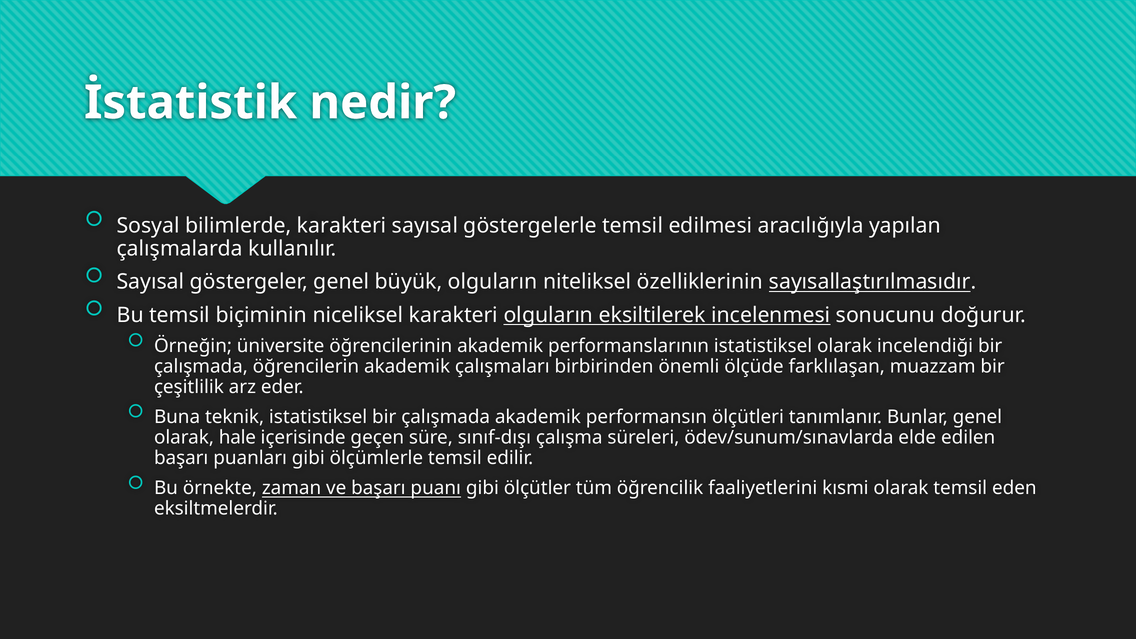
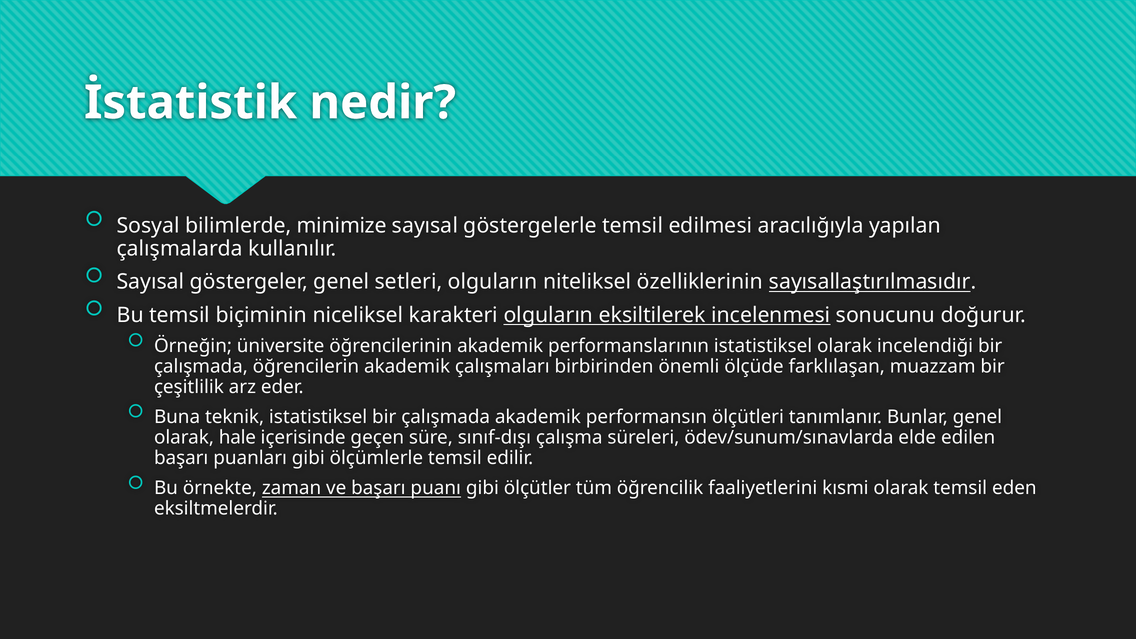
bilimlerde karakteri: karakteri -> minimize (342, 226)
büyük: büyük -> setleri (409, 282)
